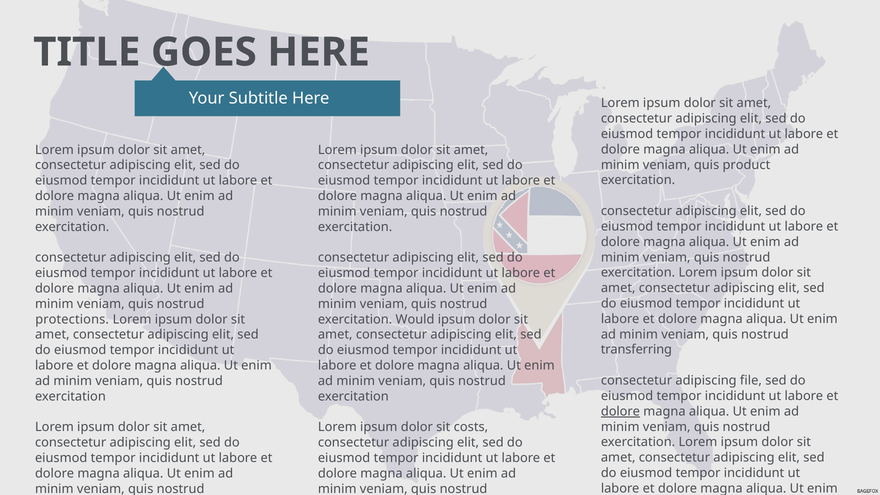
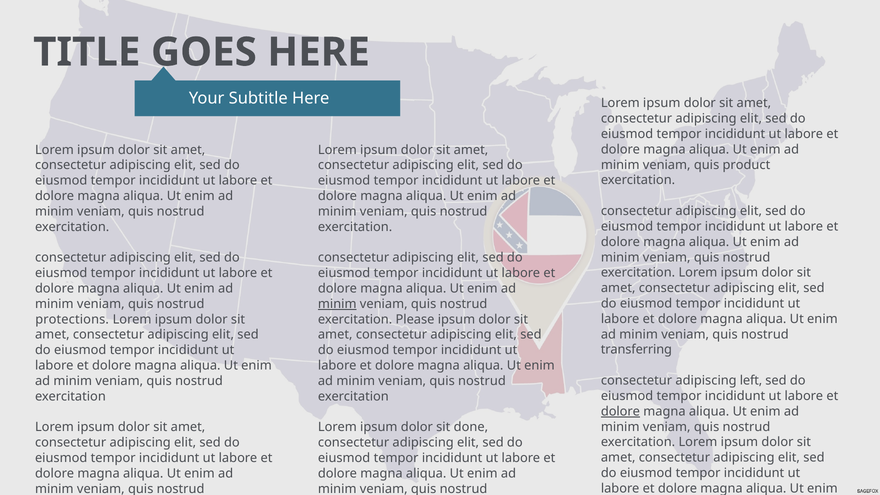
minim underline: none -> present (337, 304)
Would: Would -> Please (415, 319)
file: file -> left (751, 381)
costs: costs -> done (471, 427)
